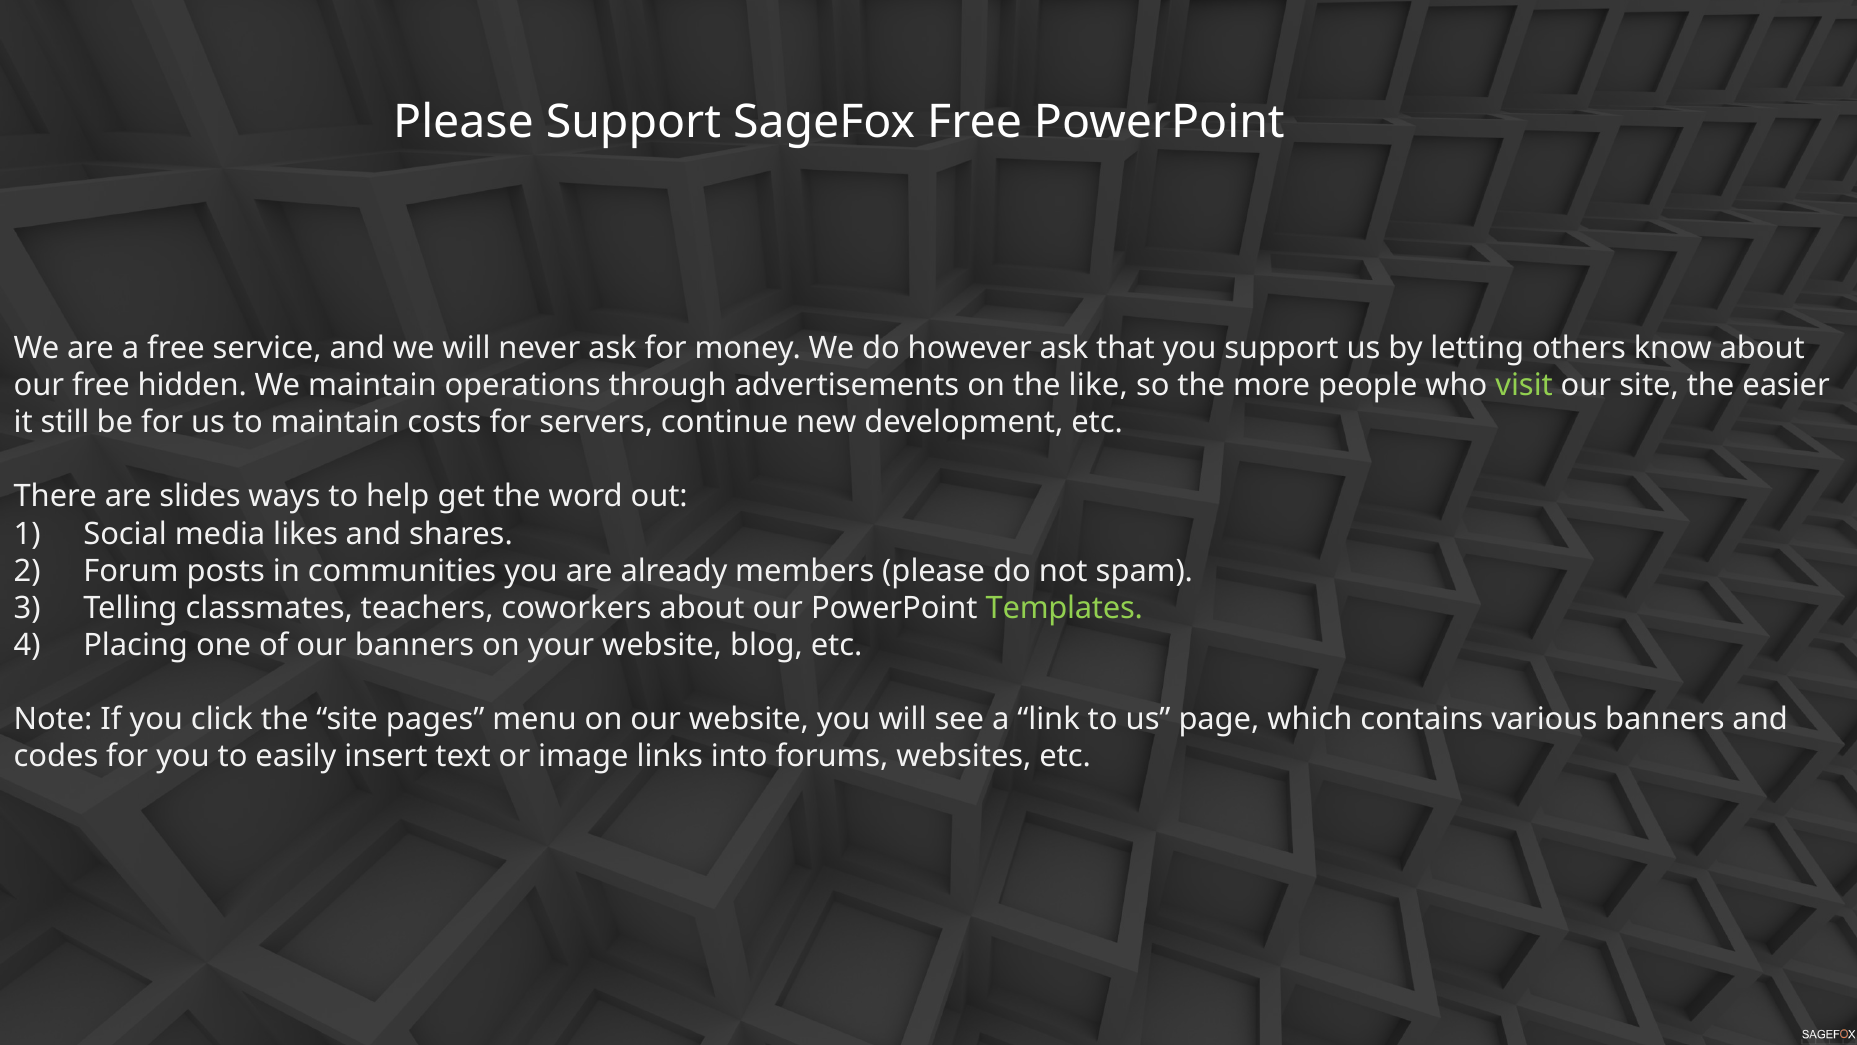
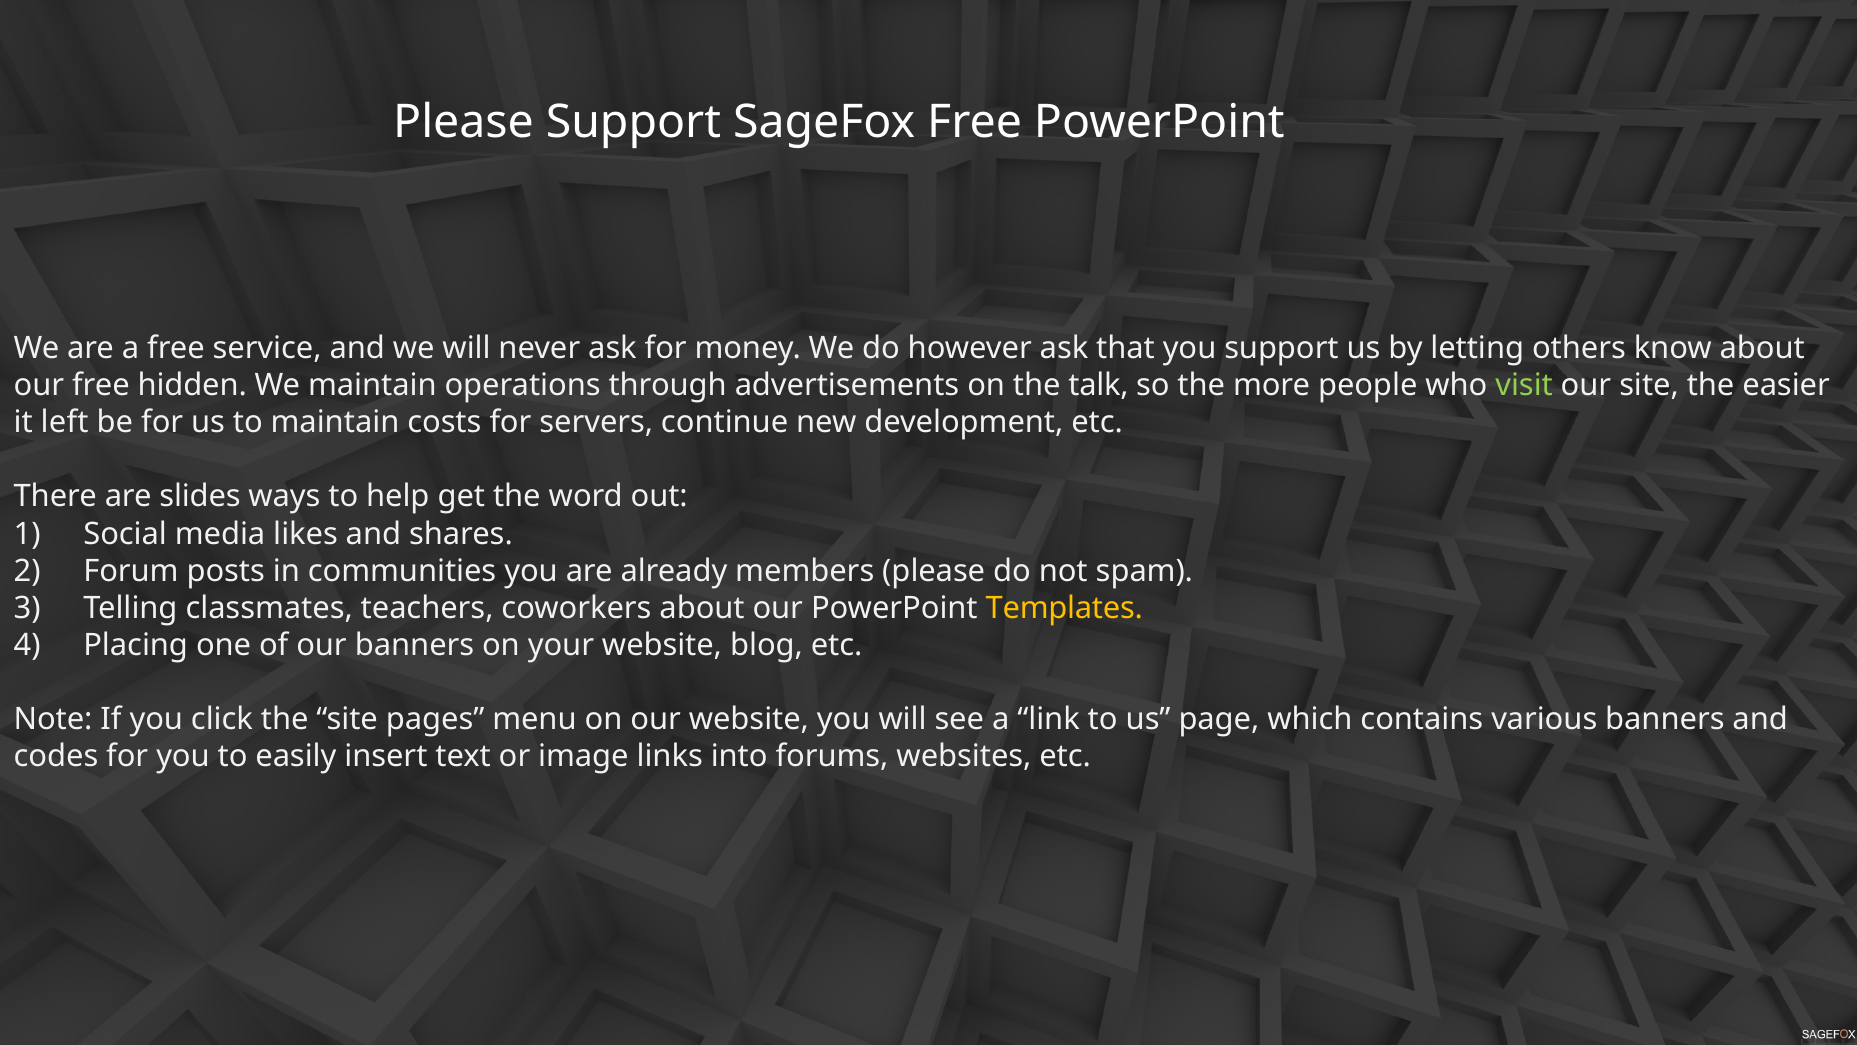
like: like -> talk (1099, 385)
still: still -> left (65, 422)
Templates colour: light green -> yellow (1064, 608)
